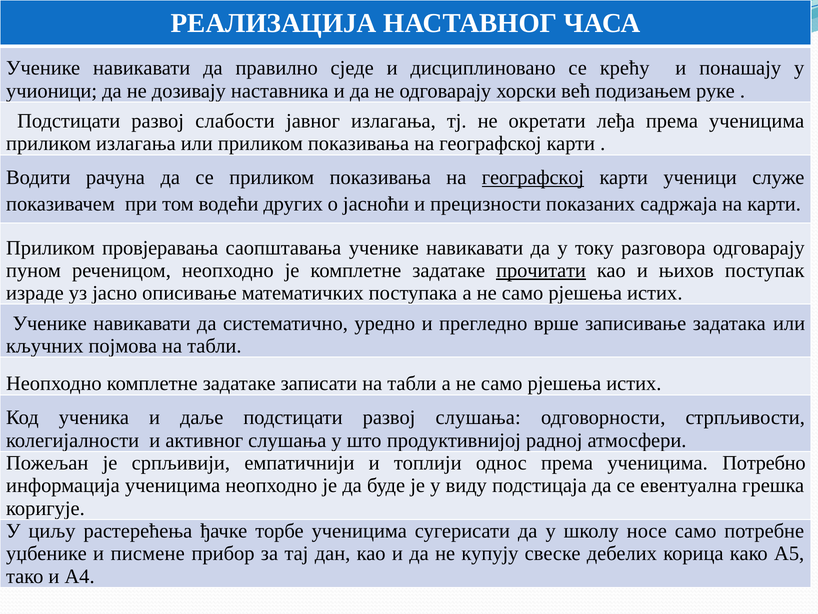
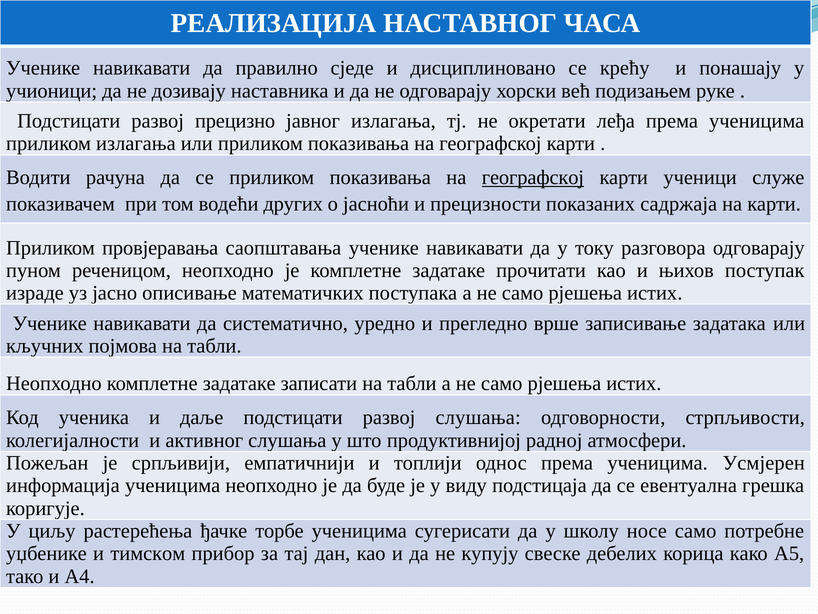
слабости: слабости -> прецизно (235, 121)
прочитати underline: present -> none (541, 270)
Потребно: Потребно -> Усмјерен (764, 463)
писмене: писмене -> тимском (148, 553)
